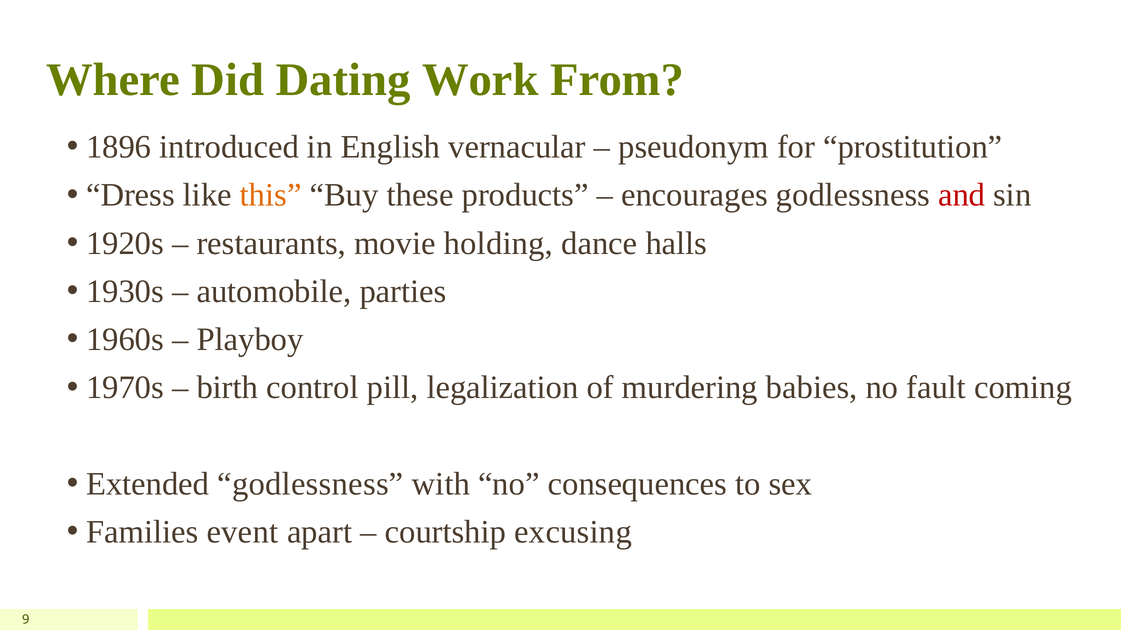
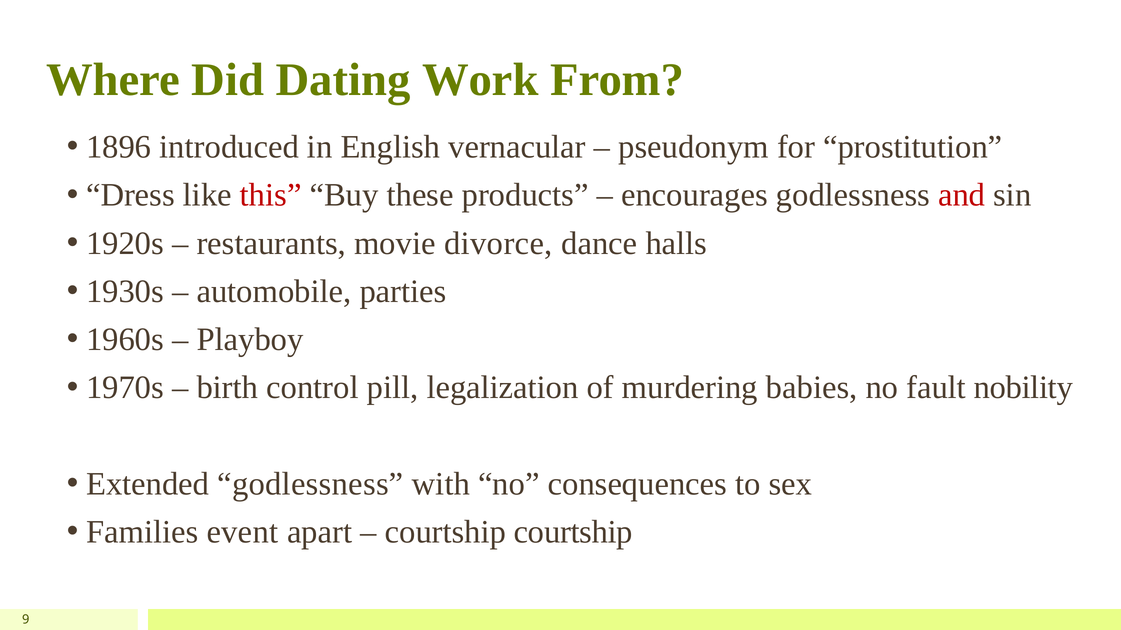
this colour: orange -> red (271, 195)
holding: holding -> divorce (498, 243)
coming: coming -> nobility (1023, 388)
courtship excusing: excusing -> courtship (573, 532)
